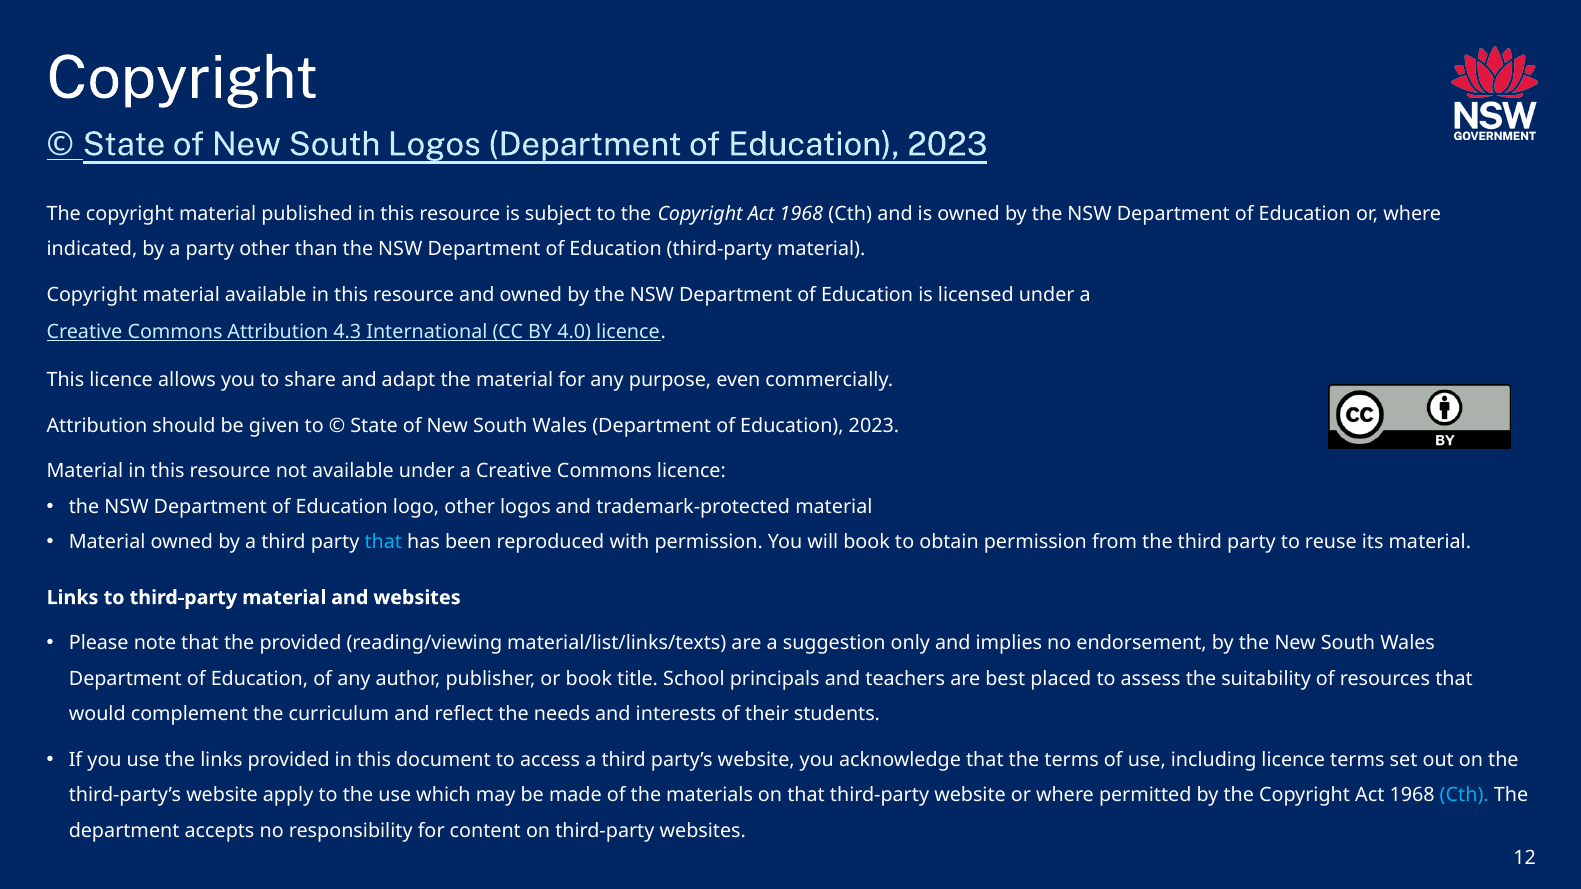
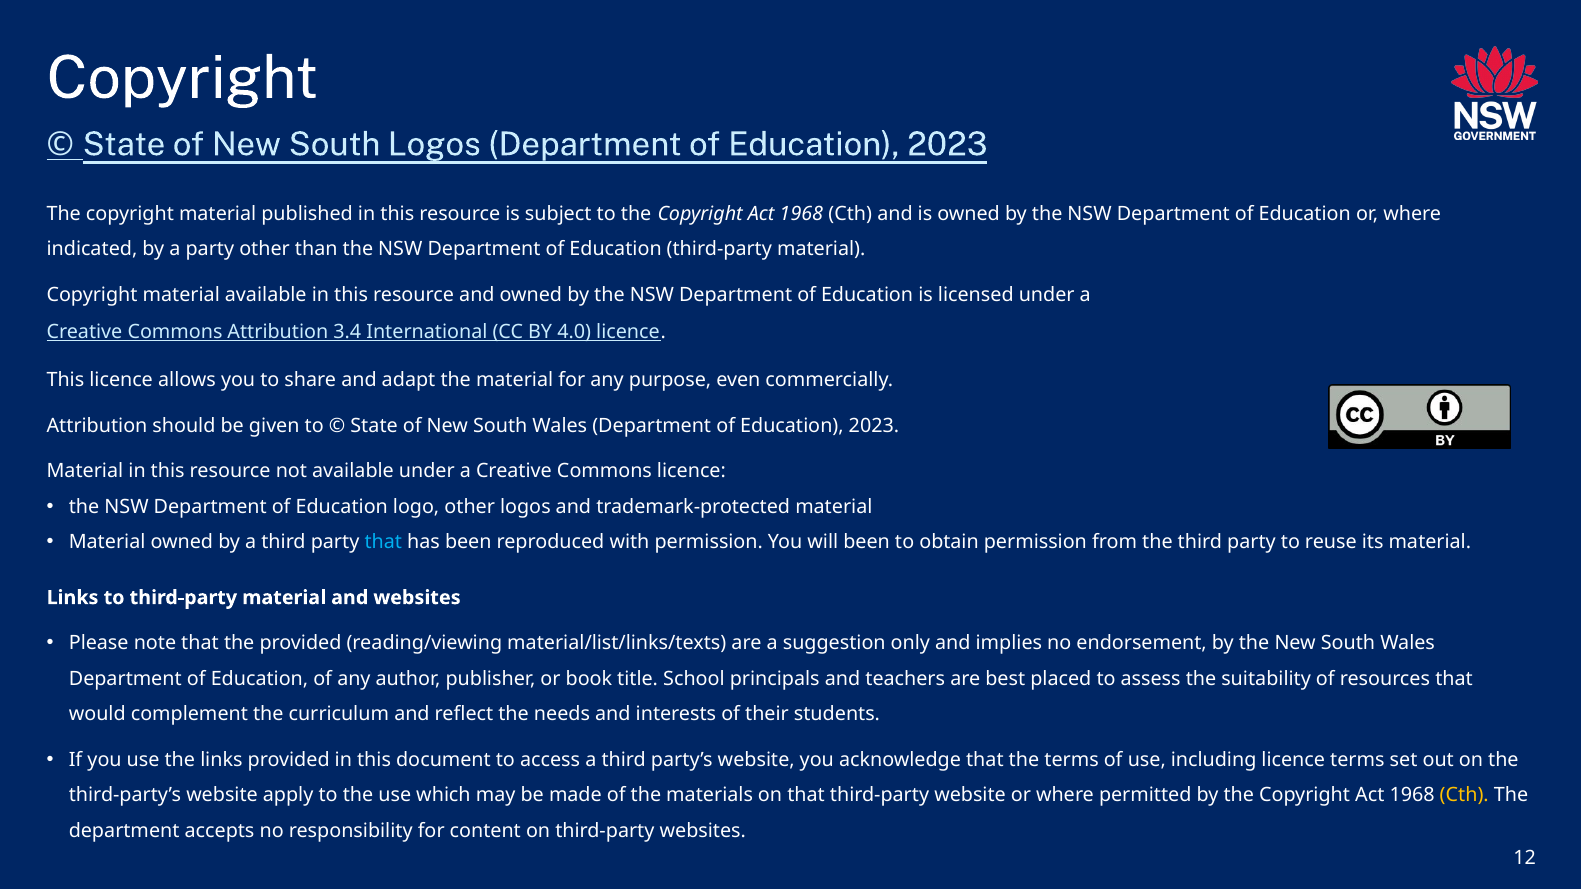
4.3: 4.3 -> 3.4 (347, 332)
will book: book -> been (867, 543)
Cth colour: light blue -> yellow (1464, 795)
